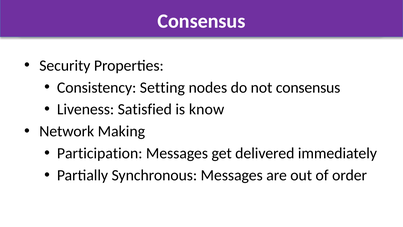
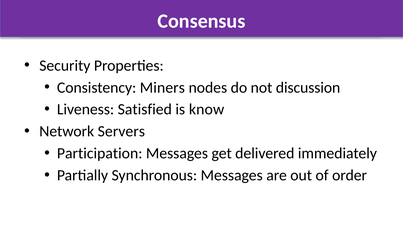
Setting: Setting -> Miners (162, 87)
not consensus: consensus -> discussion (308, 87)
Making: Making -> Servers (121, 131)
